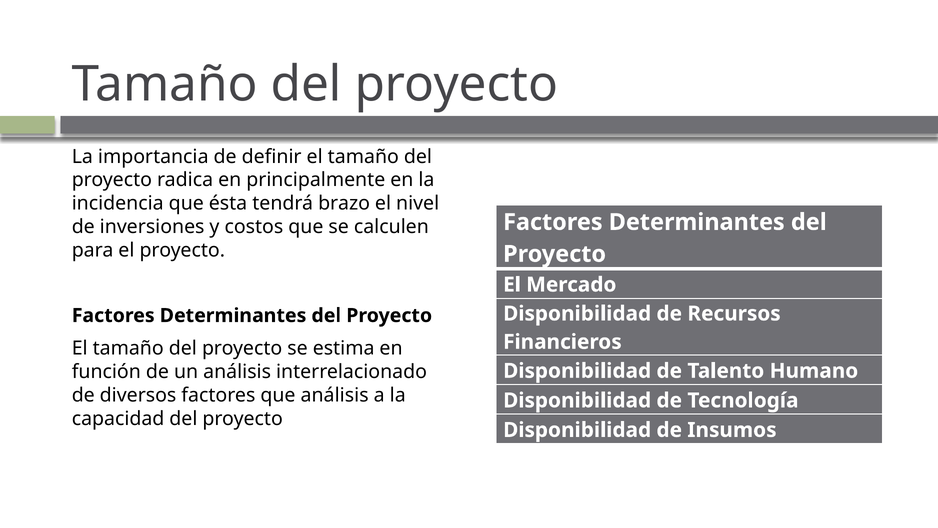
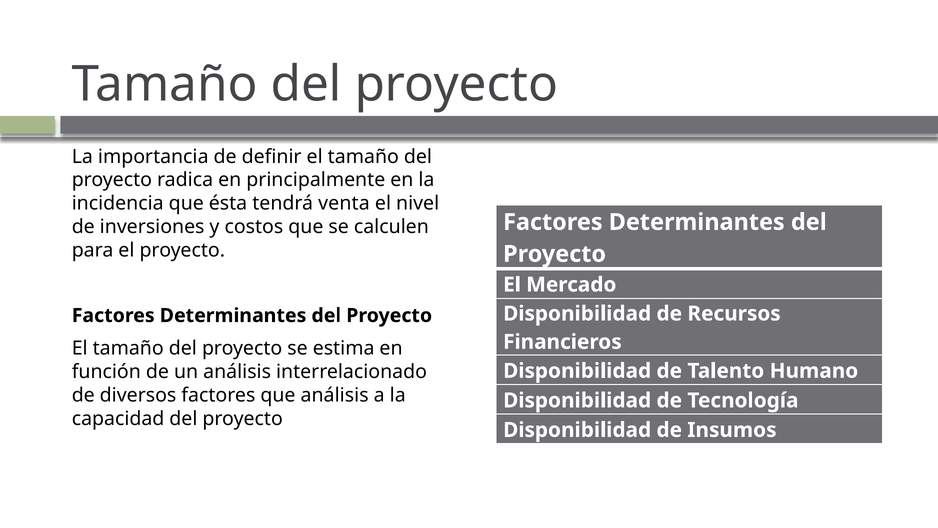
brazo: brazo -> venta (344, 203)
